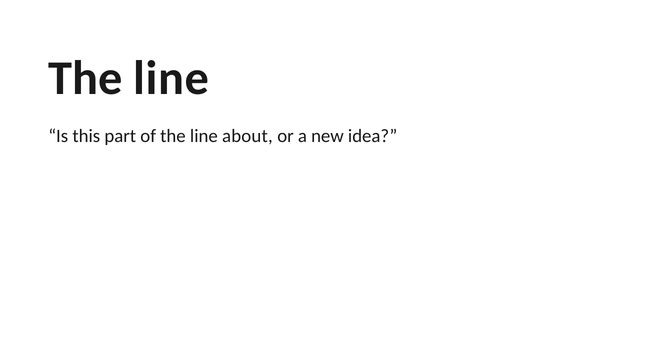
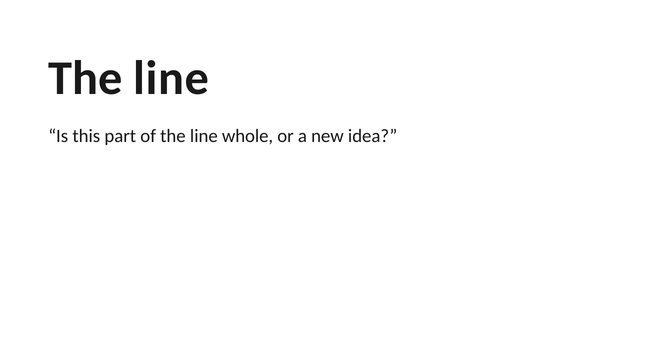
about: about -> whole (248, 136)
